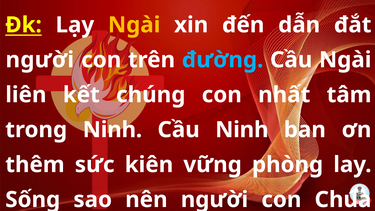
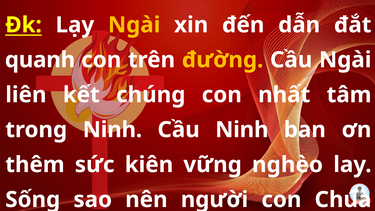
người: người -> quanh (40, 60)
đường colour: light blue -> yellow (223, 60)
phòng: phòng -> nghèo (287, 165)
